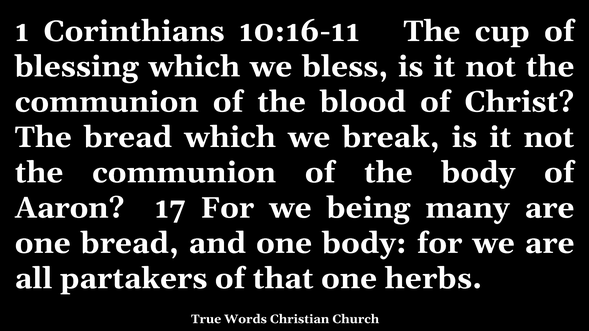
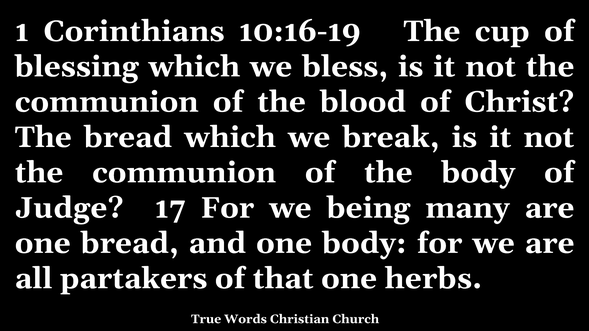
10:16-11: 10:16-11 -> 10:16-19 (300, 31)
Aaron: Aaron -> Judge (69, 208)
